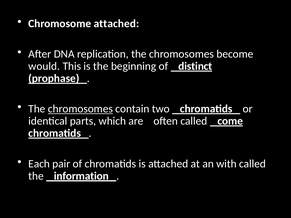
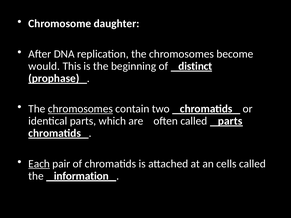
Chromosome attached: attached -> daughter (117, 24)
called come: come -> parts (230, 121)
Each underline: none -> present (39, 164)
with: with -> cells (226, 164)
